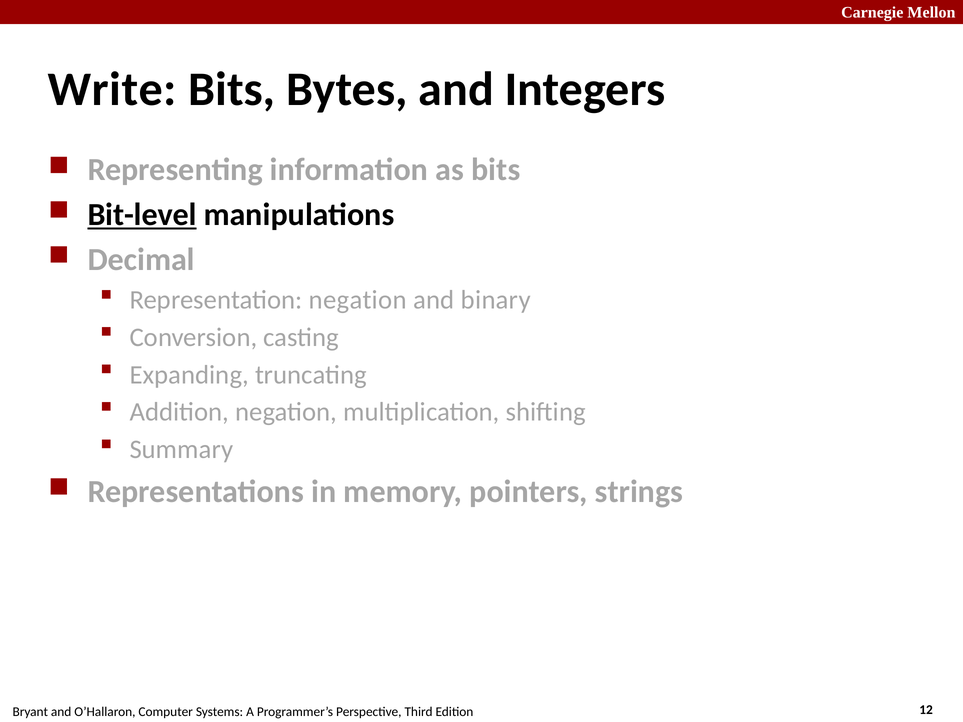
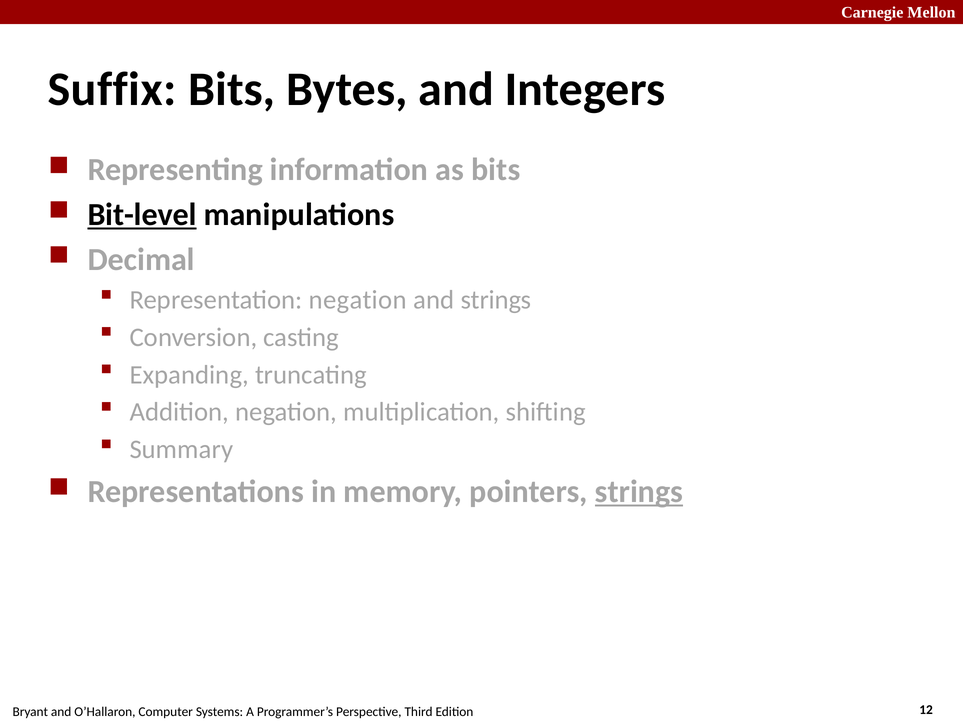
Write: Write -> Suffix (112, 89)
and binary: binary -> strings (496, 300)
strings underline: none -> present (639, 492)
